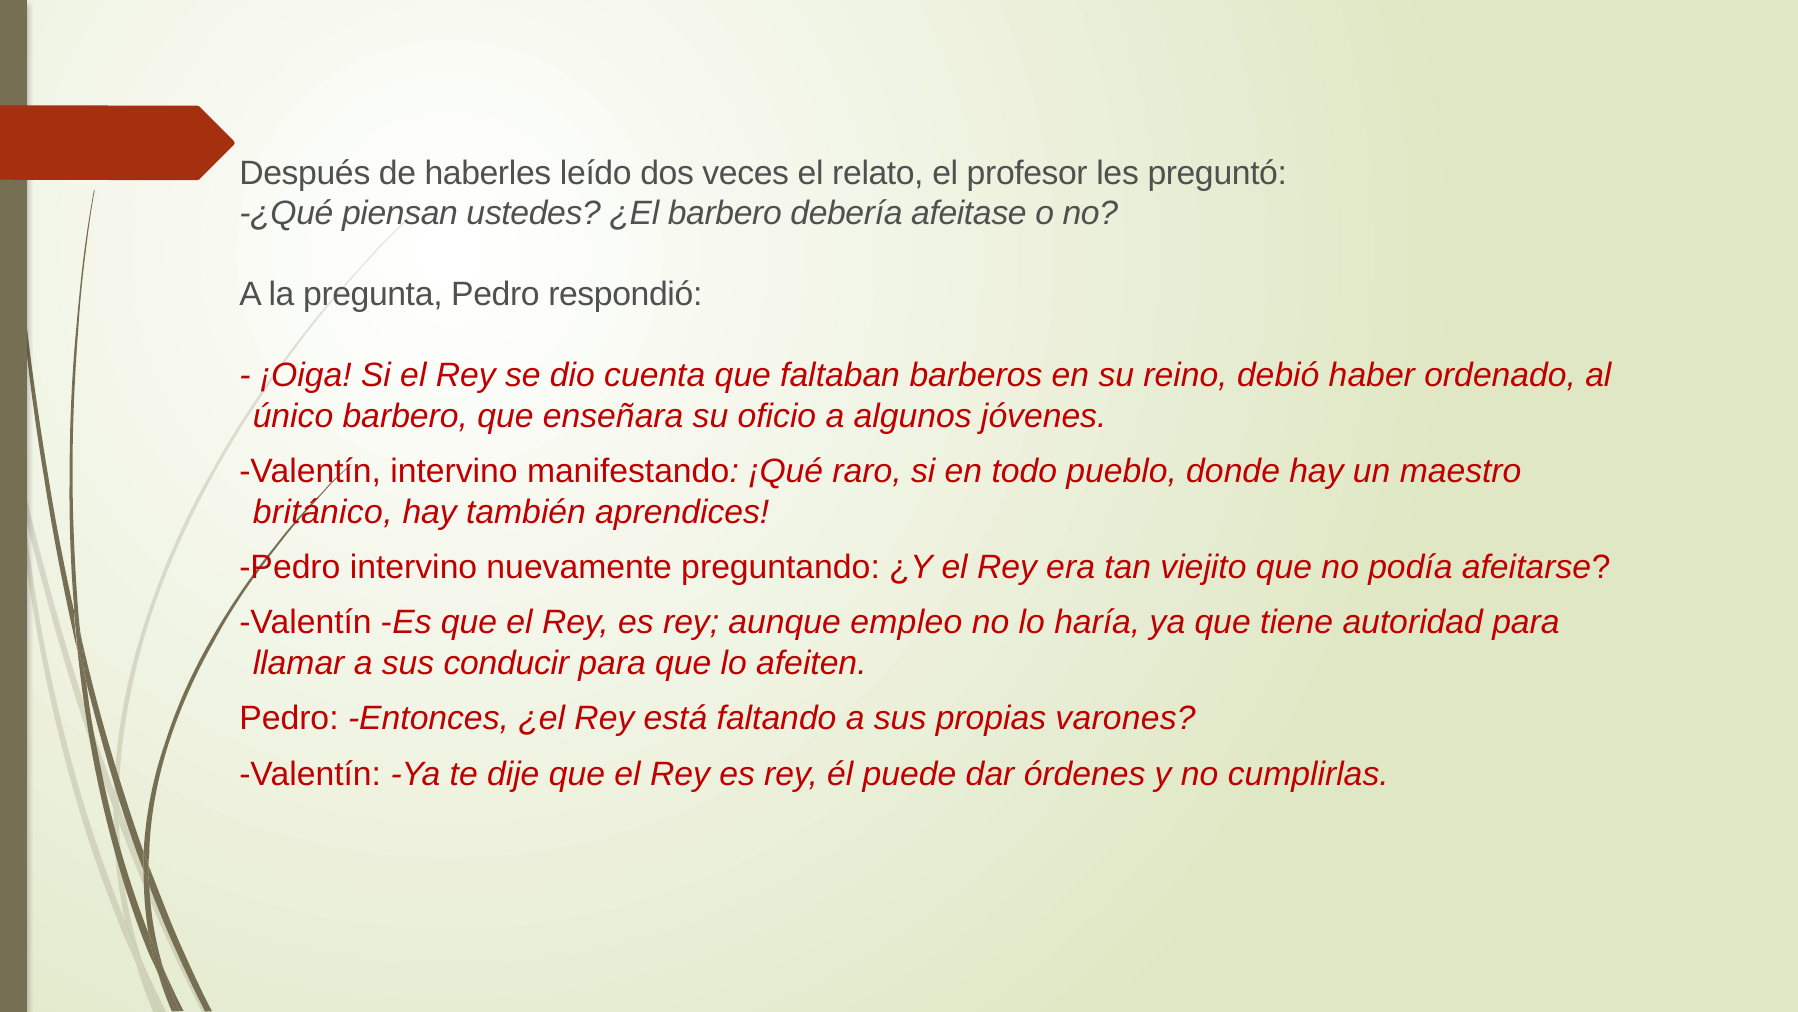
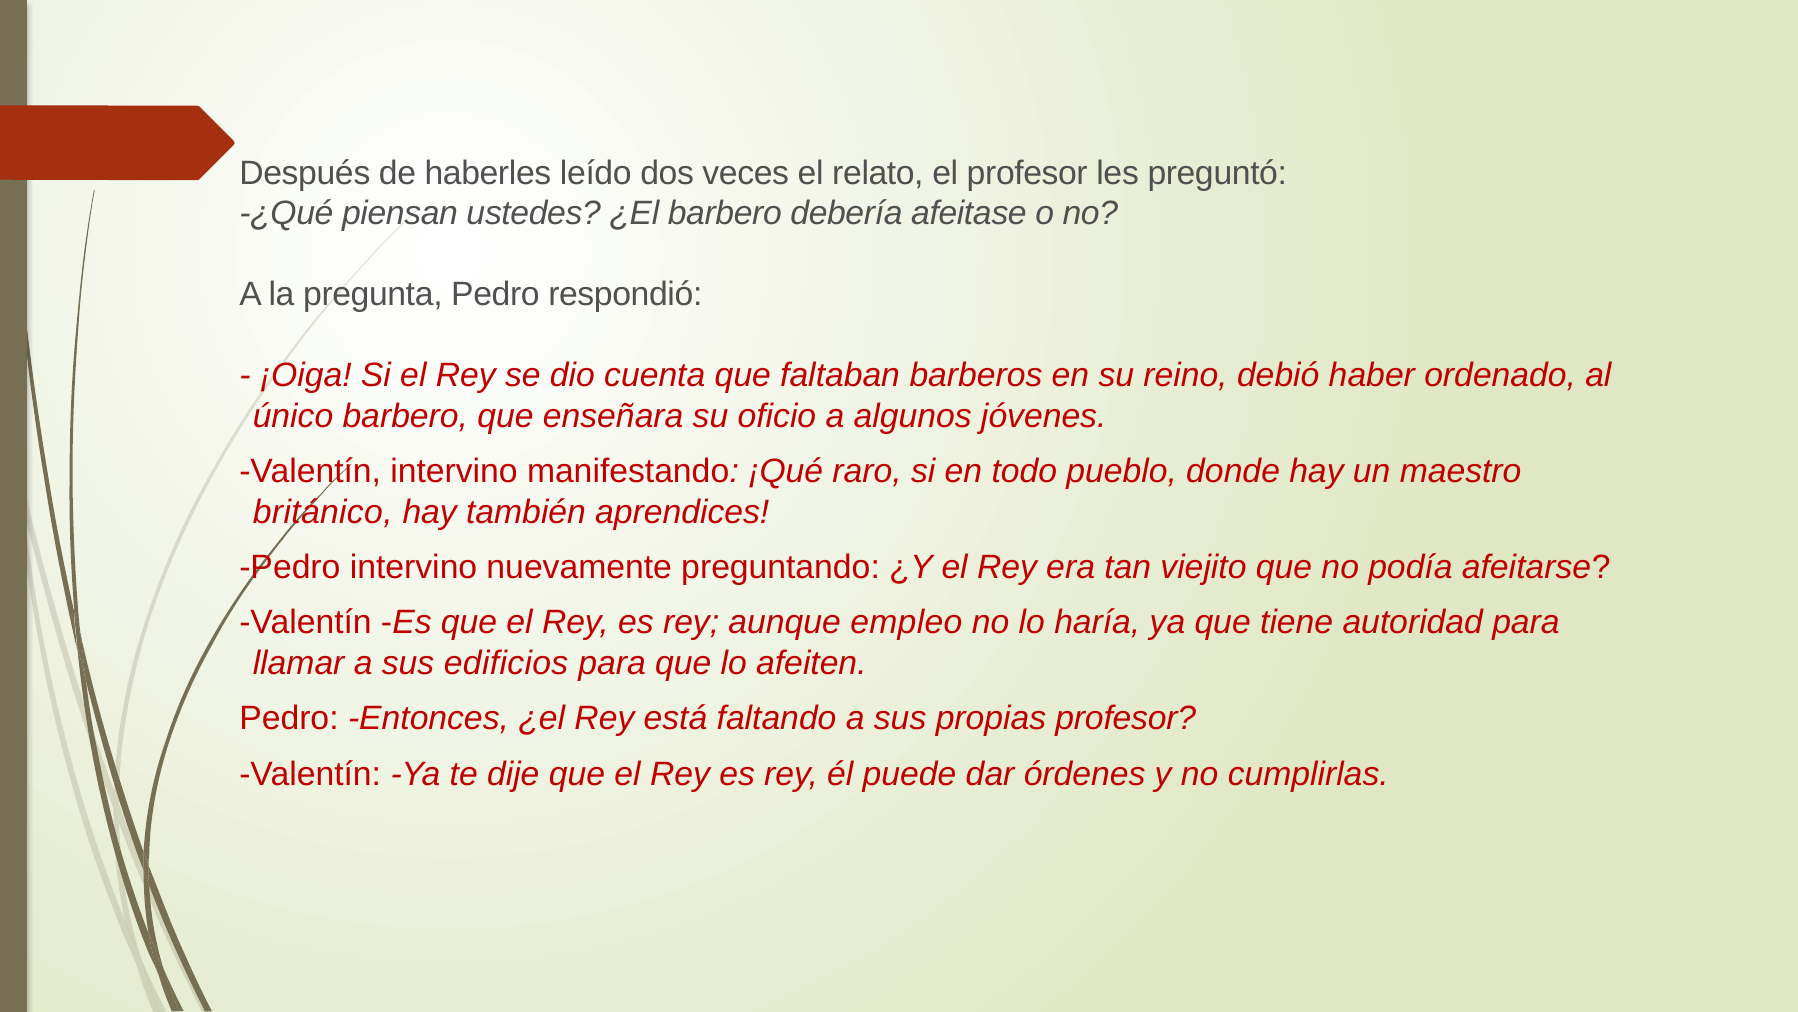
conducir: conducir -> edificios (506, 663)
propias varones: varones -> profesor (1126, 718)
